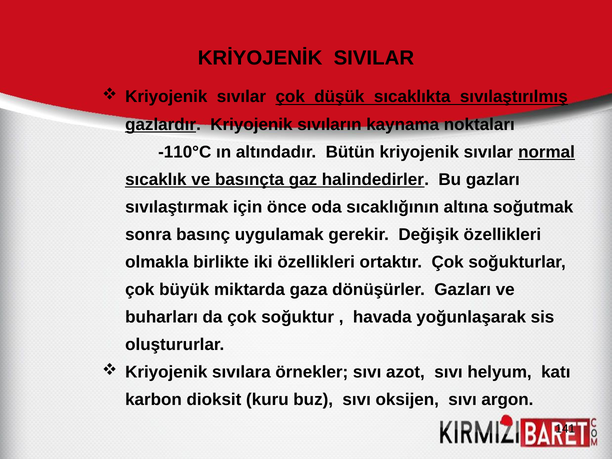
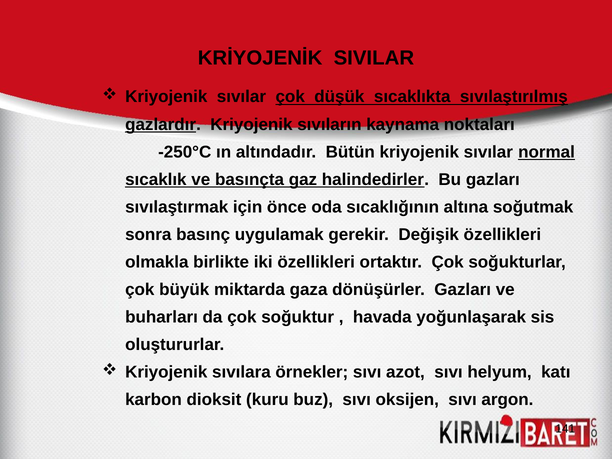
-110°C: -110°C -> -250°C (185, 152)
